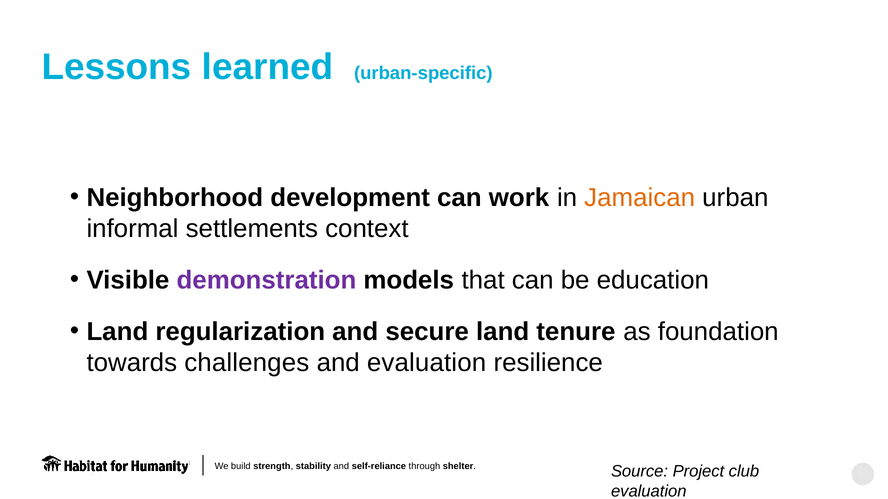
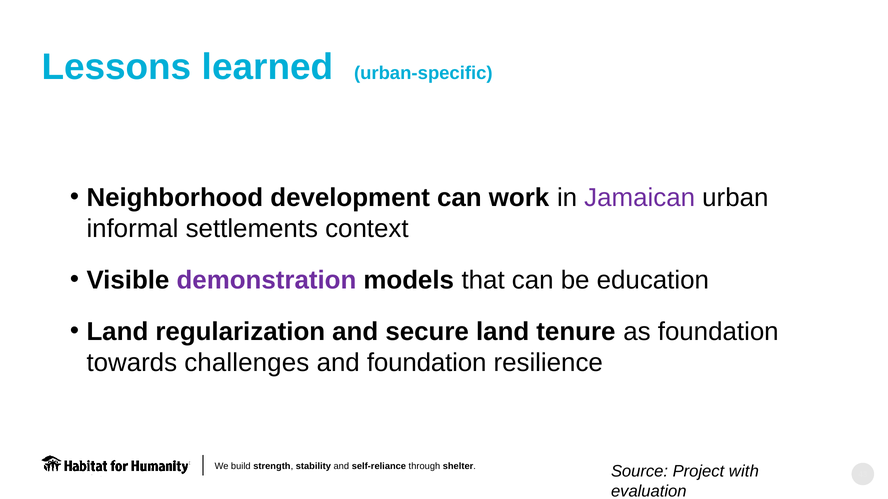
Jamaican colour: orange -> purple (640, 198)
and evaluation: evaluation -> foundation (427, 363)
club: club -> with (744, 472)
